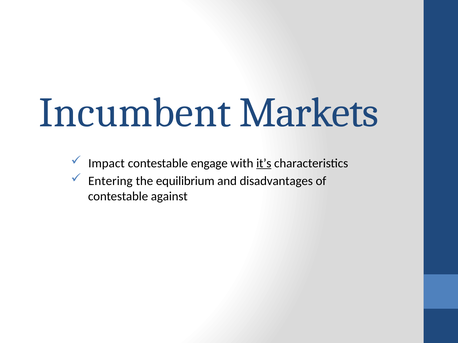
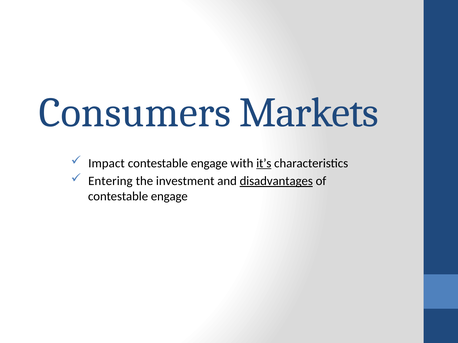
Incumbent: Incumbent -> Consumers (135, 113)
equilibrium: equilibrium -> investment (185, 181)
disadvantages underline: none -> present (276, 181)
against: against -> engage (169, 197)
